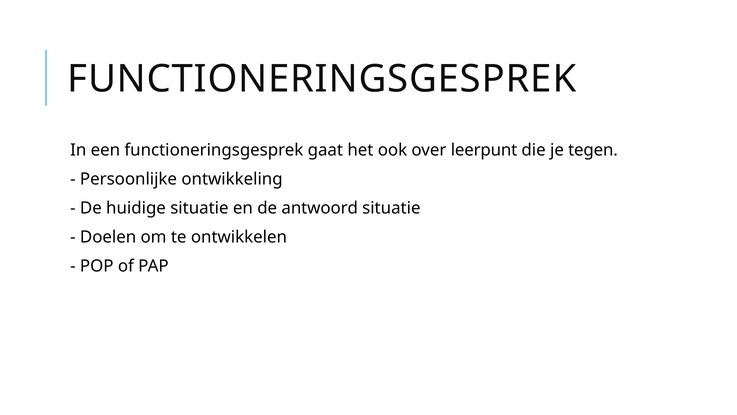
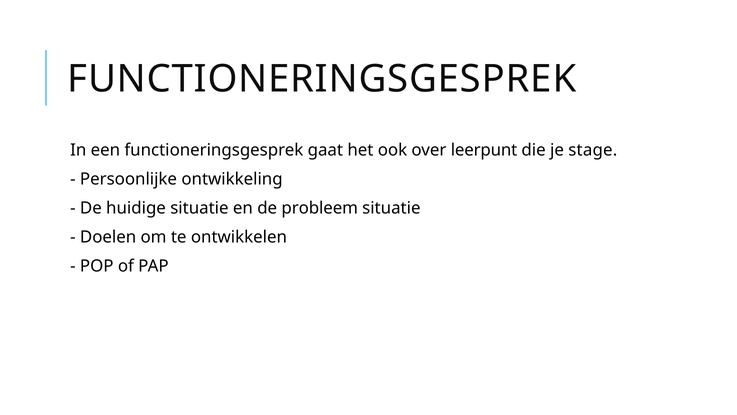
tegen: tegen -> stage (593, 150)
antwoord: antwoord -> probleem (320, 208)
